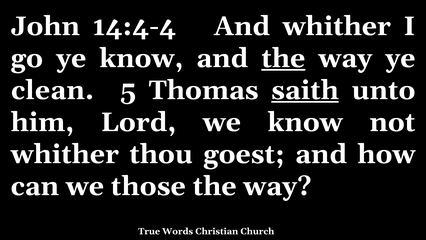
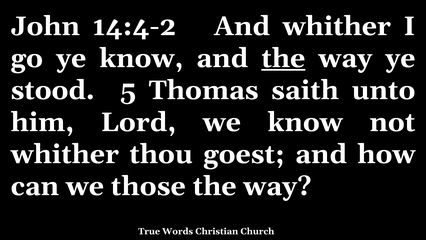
14:4-4: 14:4-4 -> 14:4-2 (134, 26)
clean: clean -> stood (53, 90)
saith underline: present -> none (305, 90)
